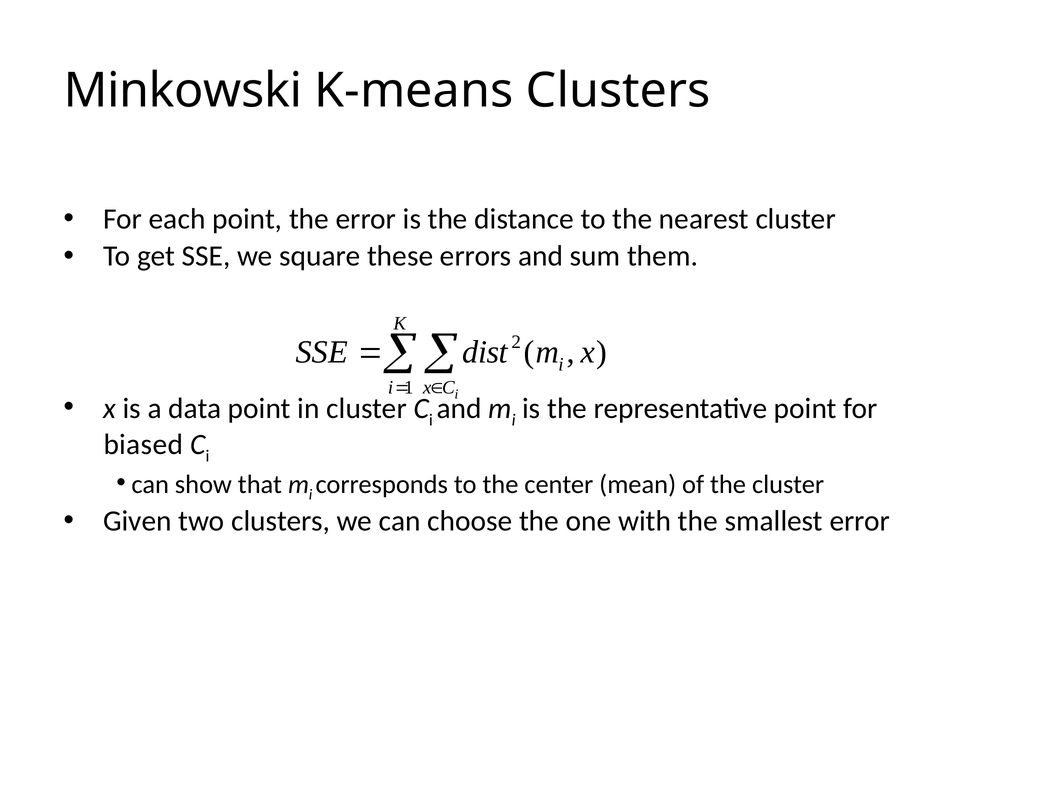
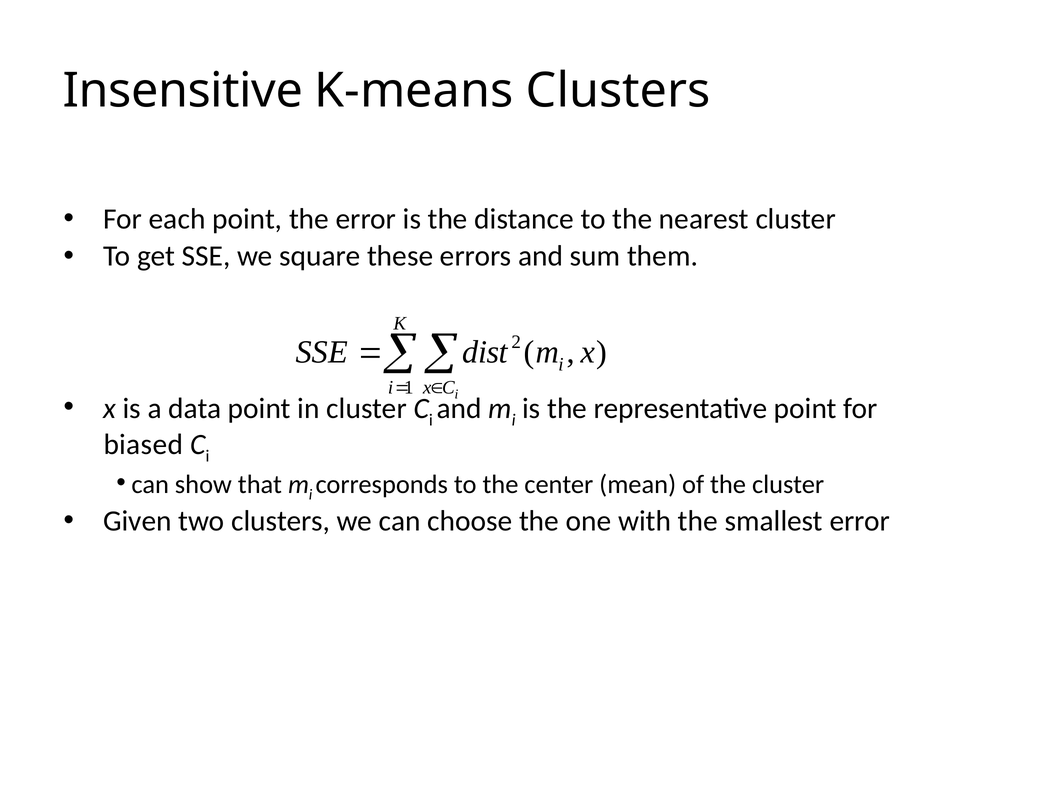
Minkowski: Minkowski -> Insensitive (183, 91)
